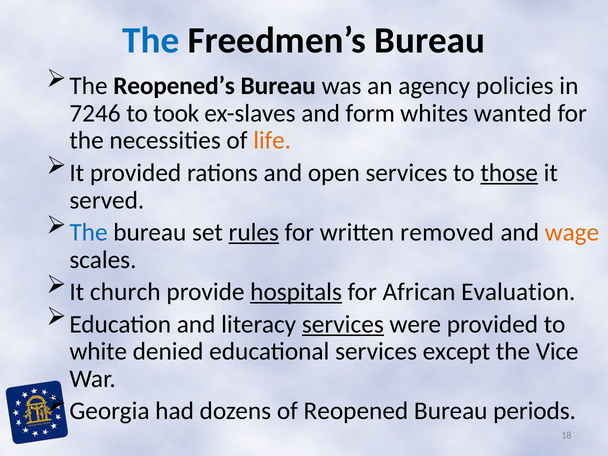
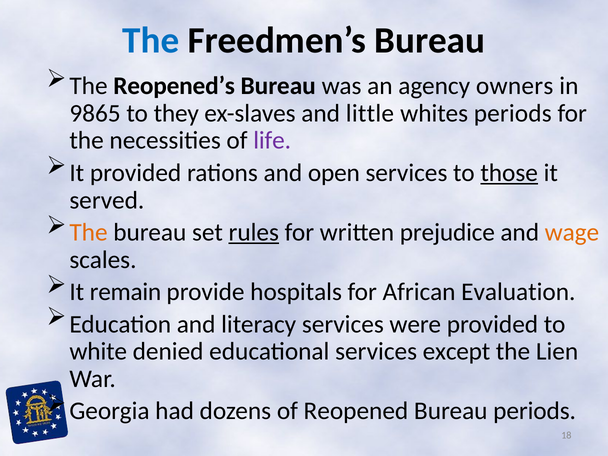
policies: policies -> owners (515, 86)
7246: 7246 -> 9865 (95, 113)
took: took -> they (176, 113)
form: form -> little (370, 113)
whites wanted: wanted -> periods (513, 113)
life colour: orange -> purple (272, 141)
The colour: blue -> orange (89, 232)
removed: removed -> prejudice (447, 232)
church: church -> remain (125, 292)
hospitals underline: present -> none (296, 292)
services underline: present -> none (343, 324)
Vice: Vice -> Lien (557, 352)
